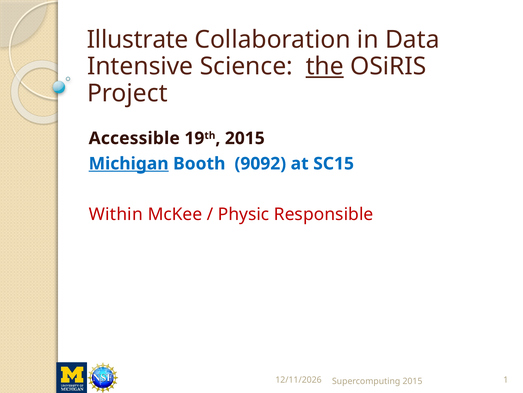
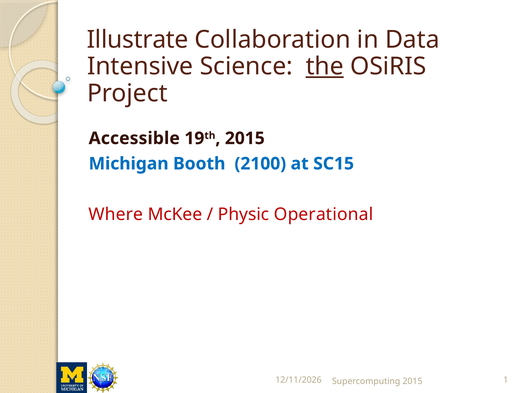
Michigan underline: present -> none (129, 163)
9092: 9092 -> 2100 (260, 163)
Within: Within -> Where (116, 214)
Responsible: Responsible -> Operational (324, 214)
